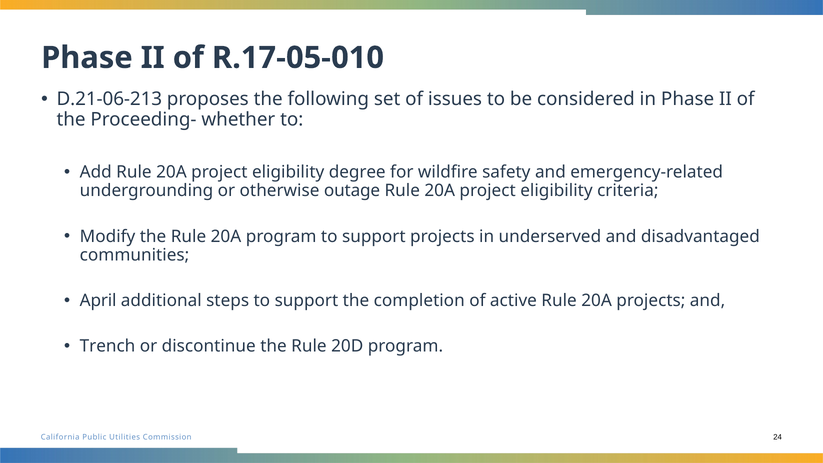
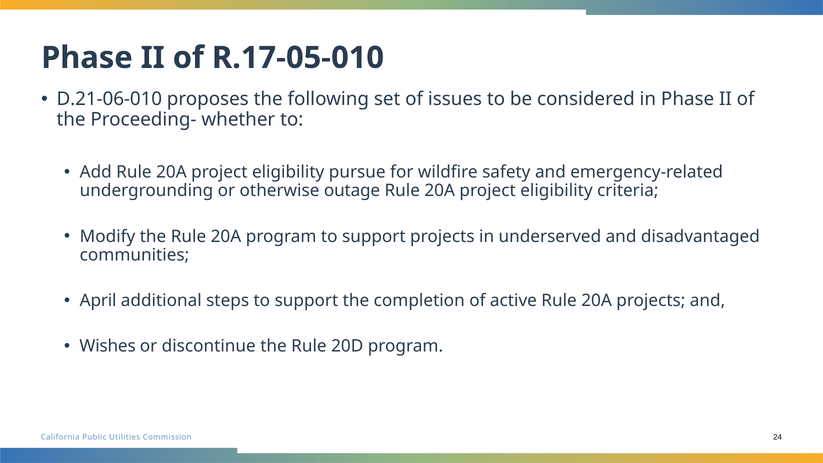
D.21-06-213: D.21-06-213 -> D.21-06-010 (109, 99)
degree: degree -> pursue (357, 172)
Trench: Trench -> Wishes (108, 346)
